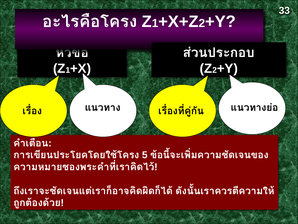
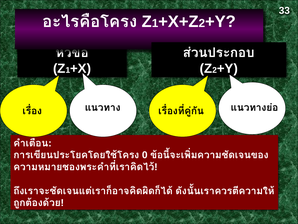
5: 5 -> 0 (145, 155)
